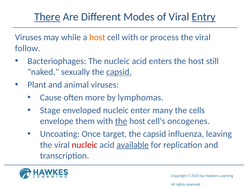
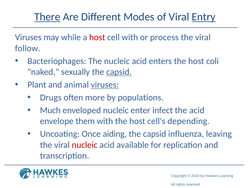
host colour: orange -> red (97, 37)
still: still -> coli (212, 61)
viruses underline: none -> present (105, 84)
Cause: Cause -> Drugs (51, 97)
lymphomas: lymphomas -> populations (141, 97)
Stage: Stage -> Much (50, 110)
many: many -> infect (163, 110)
the cells: cells -> acid (197, 110)
the underline: present -> none (121, 121)
oncogenes: oncogenes -> depending (189, 121)
target: target -> aiding (115, 134)
available underline: present -> none (133, 144)
